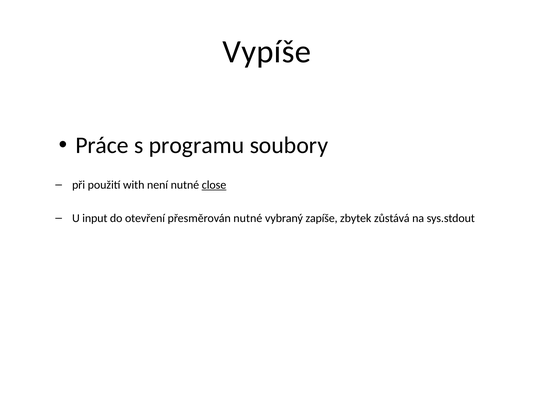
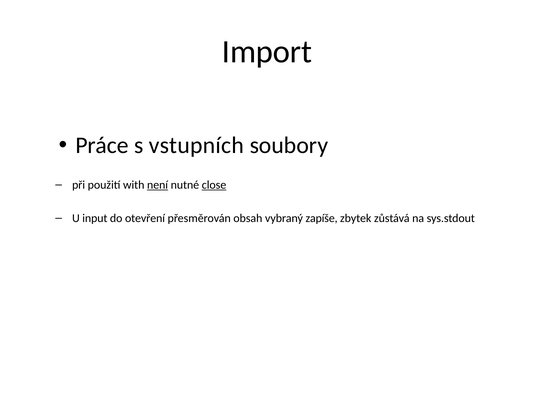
Vypíše: Vypíše -> Import (267, 52)
programu: programu -> vstupních (196, 145)
není underline: none -> present (158, 185)
přesměrován nutné: nutné -> obsah (248, 218)
